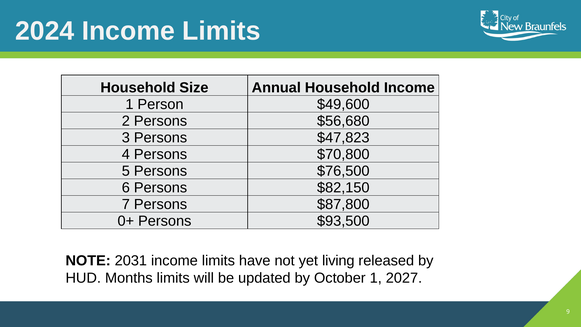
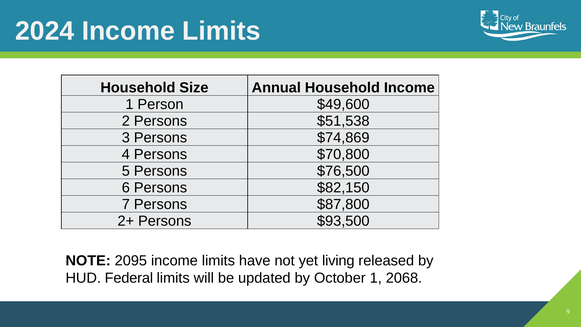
$56,680: $56,680 -> $51,538 (343, 121)
$47,823: $47,823 -> $74,869 (343, 138)
0+: 0+ -> 2+ (126, 221)
2031: 2031 -> 2095 (131, 261)
Months: Months -> Federal (129, 278)
2027: 2027 -> 2068 (404, 278)
